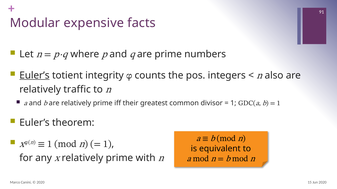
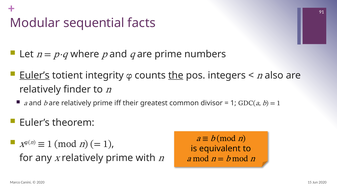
expensive: expensive -> sequential (94, 23)
the underline: none -> present (176, 76)
traffic: traffic -> finder (77, 90)
